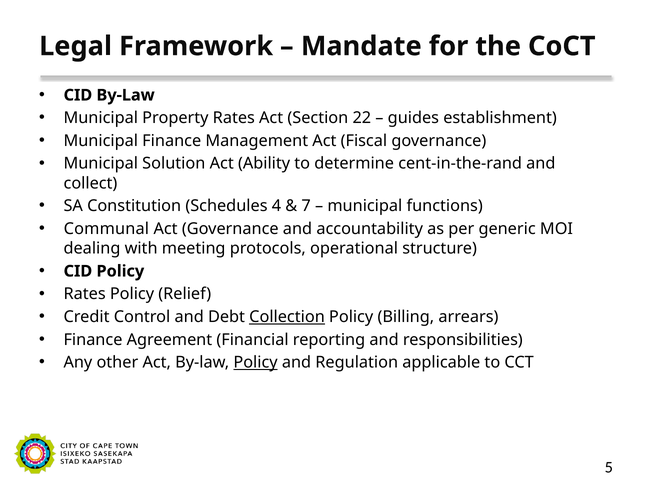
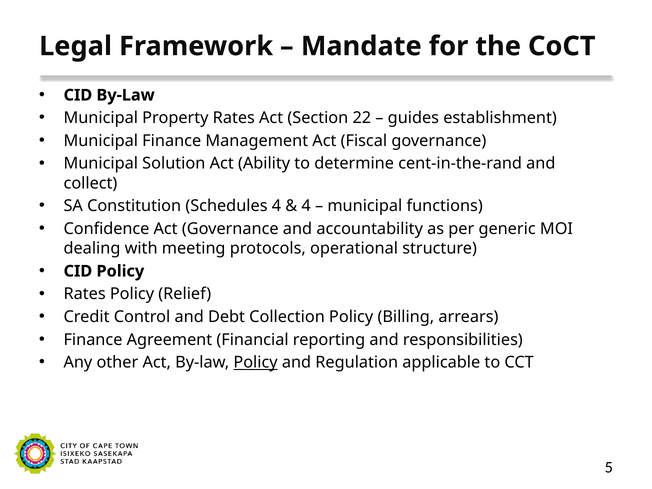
7: 7 -> 4 (306, 206)
Communal: Communal -> Confidence (106, 229)
Collection underline: present -> none (287, 317)
